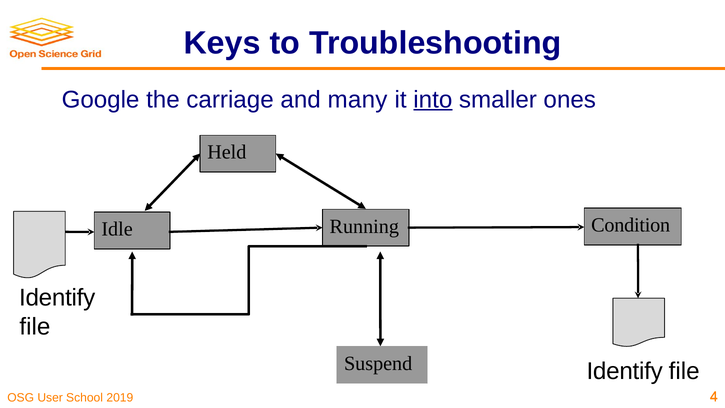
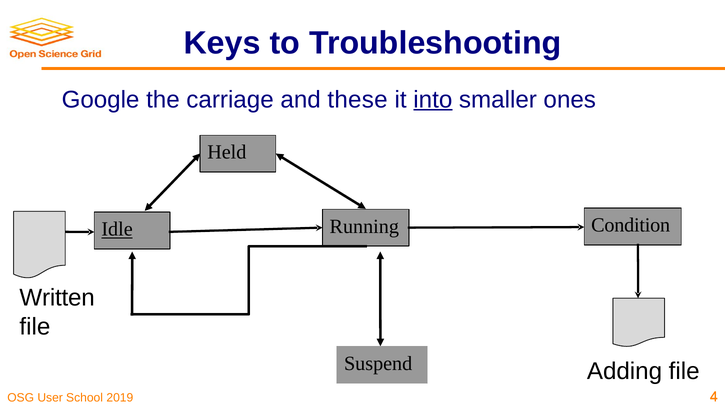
many: many -> these (358, 100)
Idle underline: none -> present (117, 229)
Identify: Identify -> Written (57, 297)
Identify: Identify -> Adding (625, 371)
